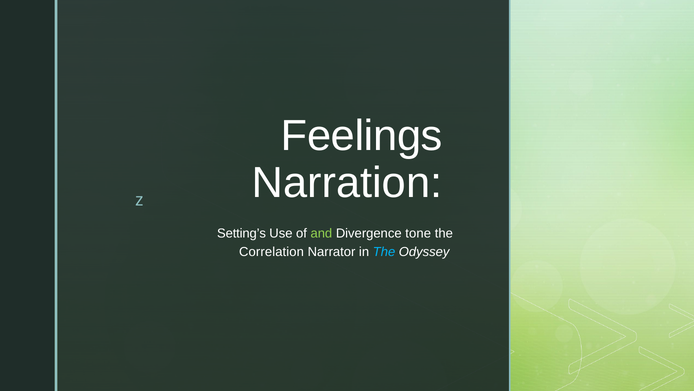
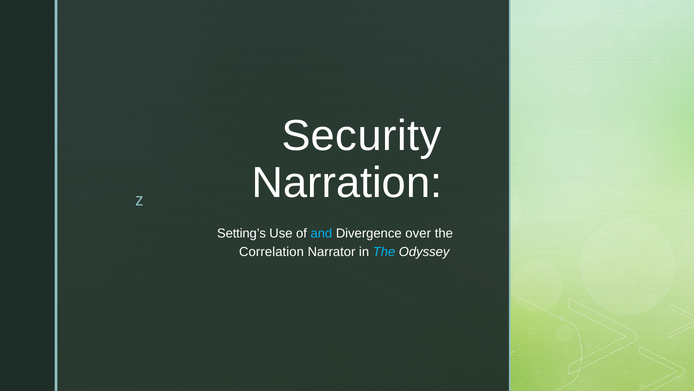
Feelings: Feelings -> Security (361, 136)
and colour: light green -> light blue (321, 233)
tone: tone -> over (418, 233)
